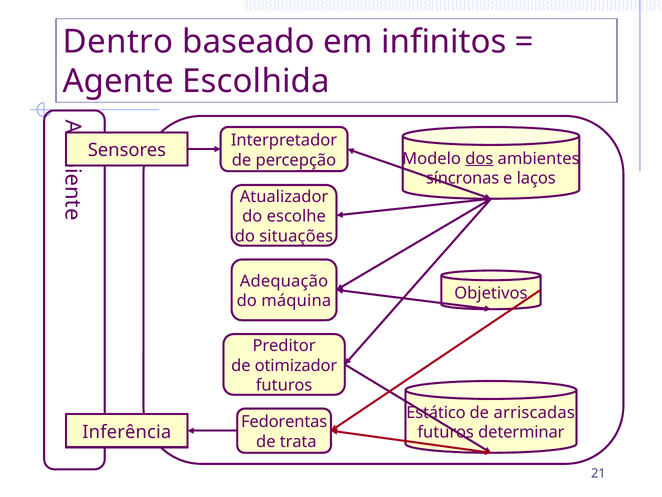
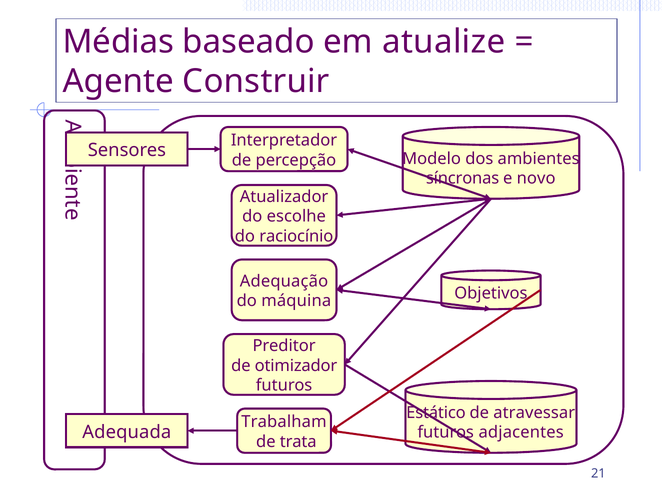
Dentro: Dentro -> Médias (118, 42)
infinitos: infinitos -> atualize (444, 42)
Escolhida: Escolhida -> Construir (256, 81)
dos underline: present -> none (479, 158)
laços: laços -> novo (536, 178)
situações: situações -> raciocínio (296, 236)
arriscadas: arriscadas -> atravessar (534, 412)
Fedorentas: Fedorentas -> Trabalham (284, 422)
Inferência: Inferência -> Adequada (127, 432)
determinar: determinar -> adjacentes (521, 432)
